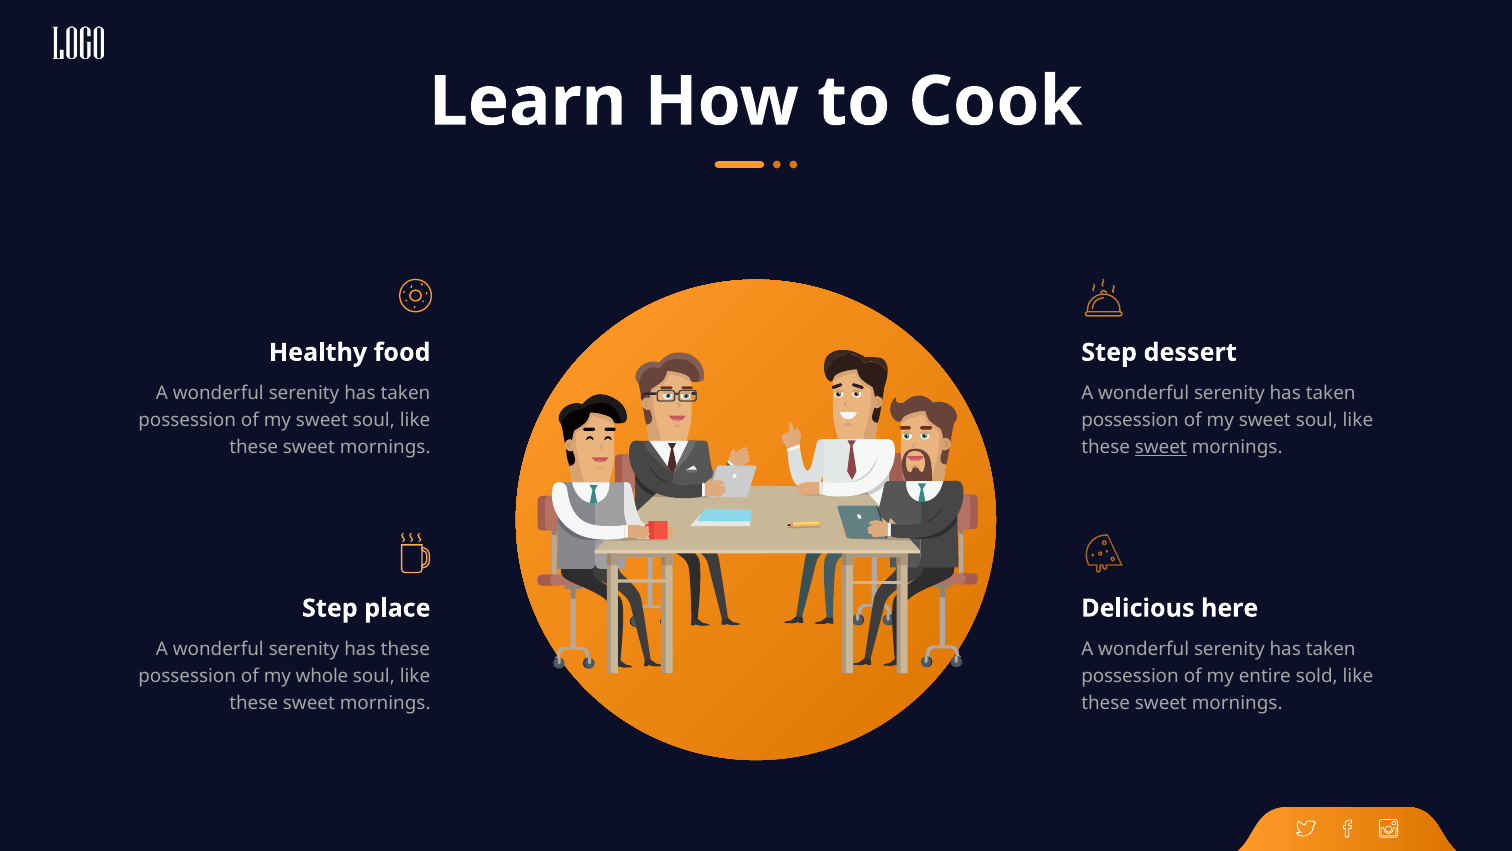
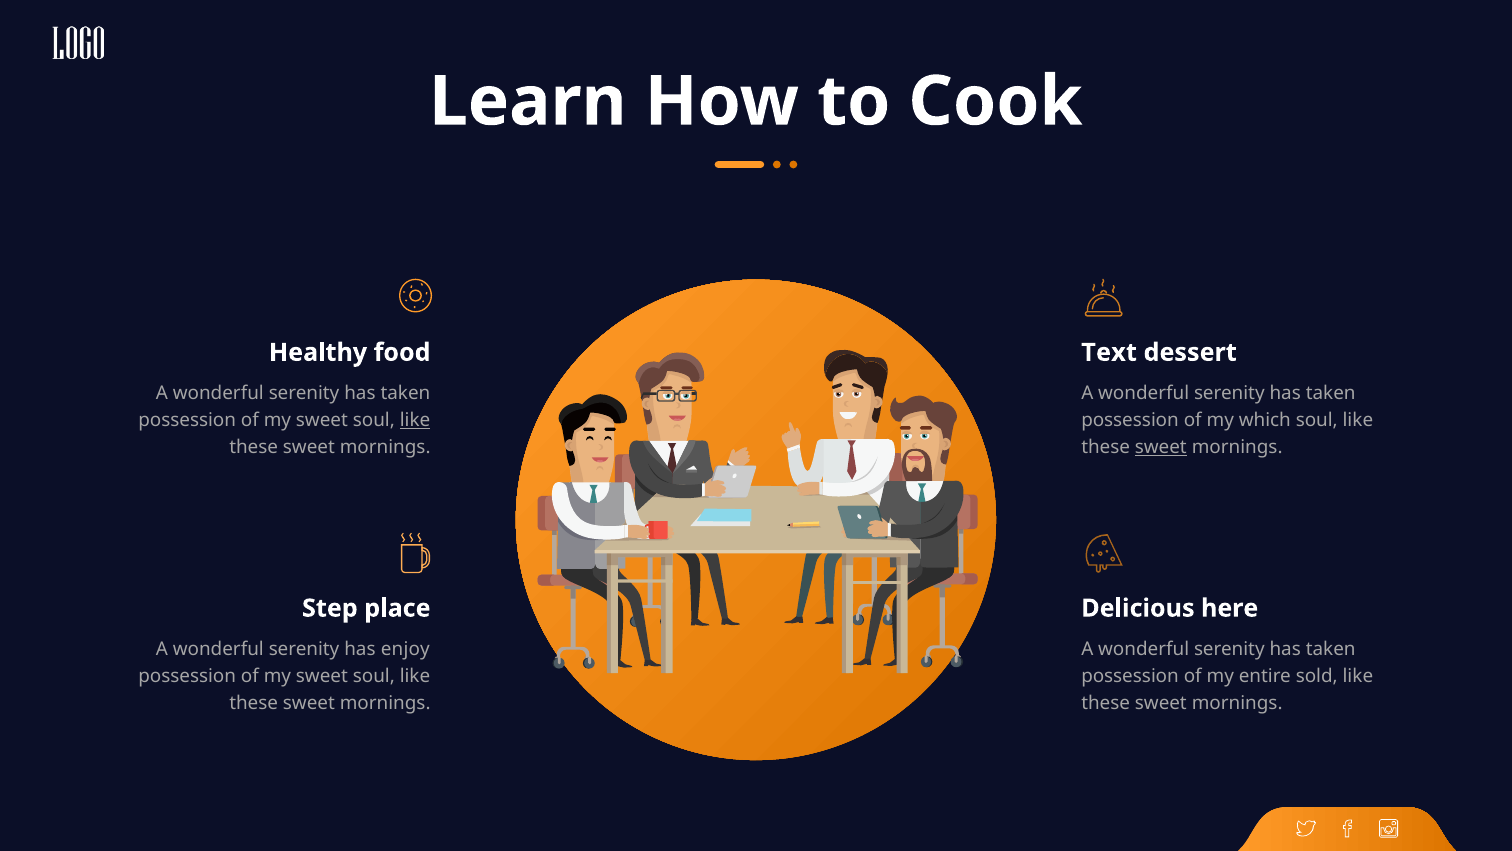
Step: Step -> Text (1109, 352)
like underline: none -> present (415, 420)
sweet: sweet -> which (1265, 420)
has these: these -> enjoy (405, 649)
whole: whole -> sweet (322, 676)
